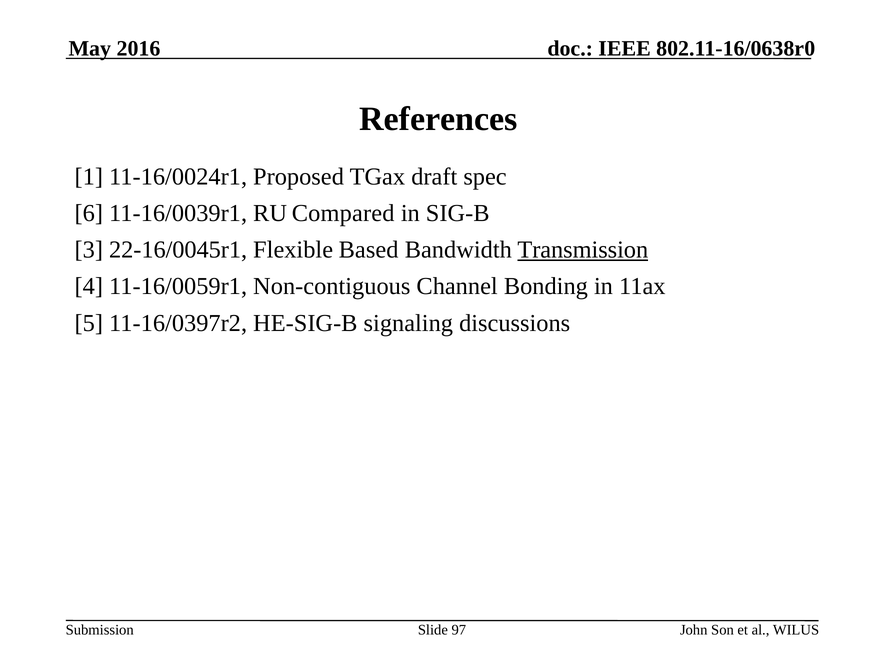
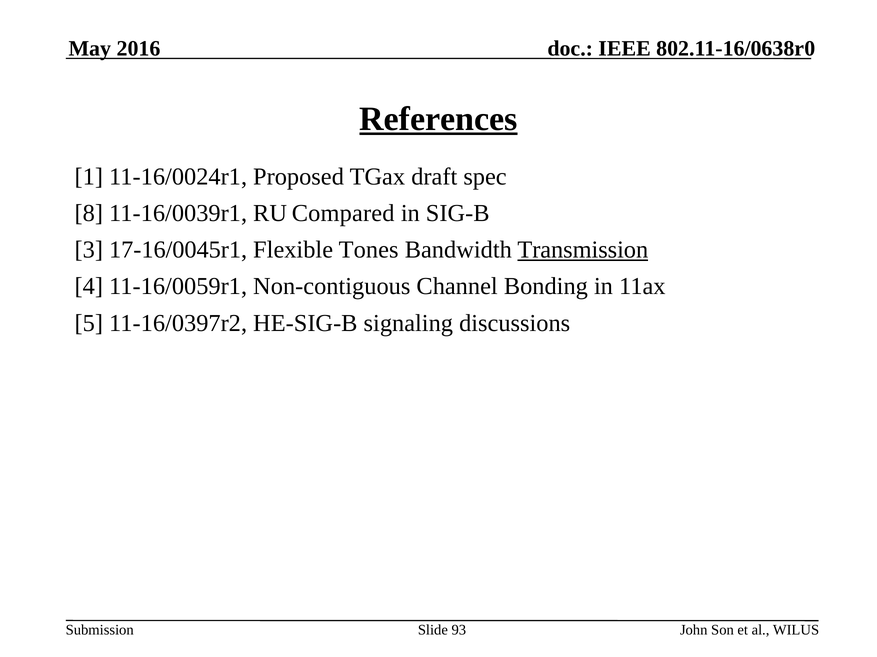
References underline: none -> present (438, 119)
6: 6 -> 8 (89, 214)
22-16/0045r1: 22-16/0045r1 -> 17-16/0045r1 (178, 250)
Based: Based -> Tones (369, 250)
97: 97 -> 93 (459, 631)
